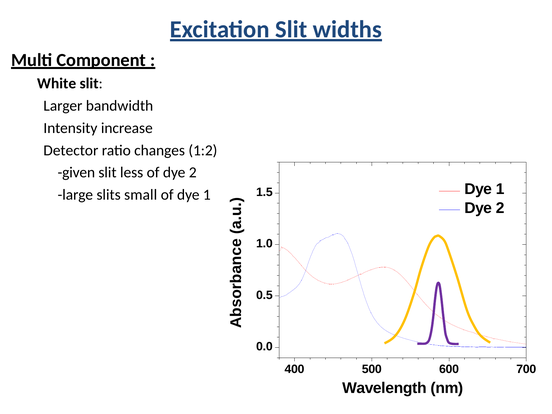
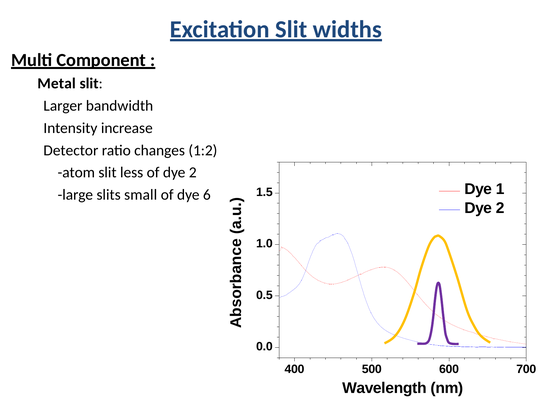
White: White -> Metal (57, 84)
given: given -> atom (76, 173)
of dye 1: 1 -> 6 (207, 195)
